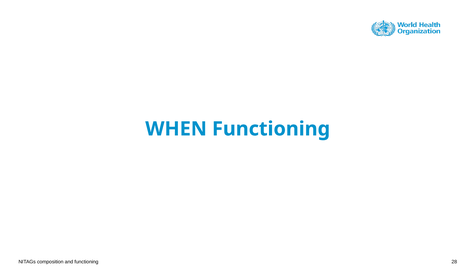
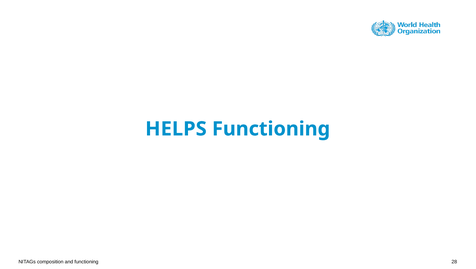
WHEN: WHEN -> HELPS (176, 129)
